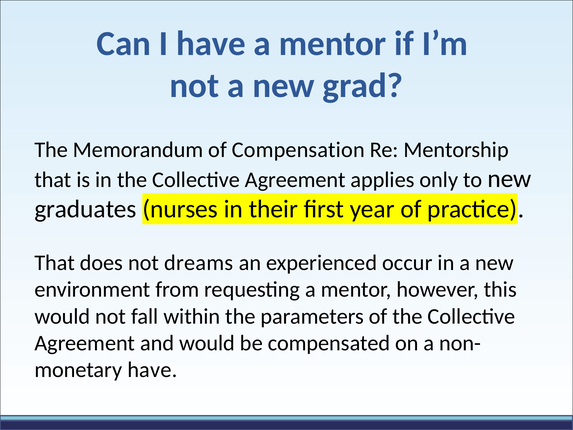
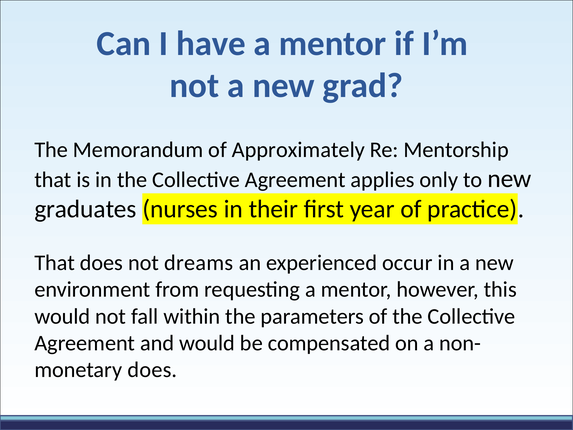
Compensation: Compensation -> Approximately (298, 150)
have: have -> does (152, 370)
